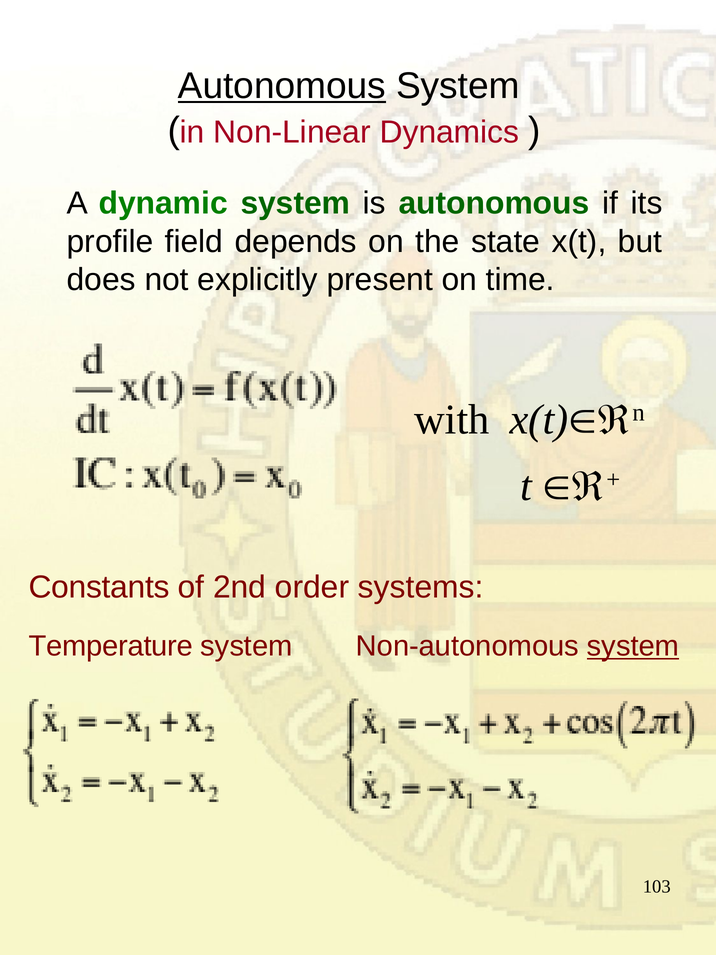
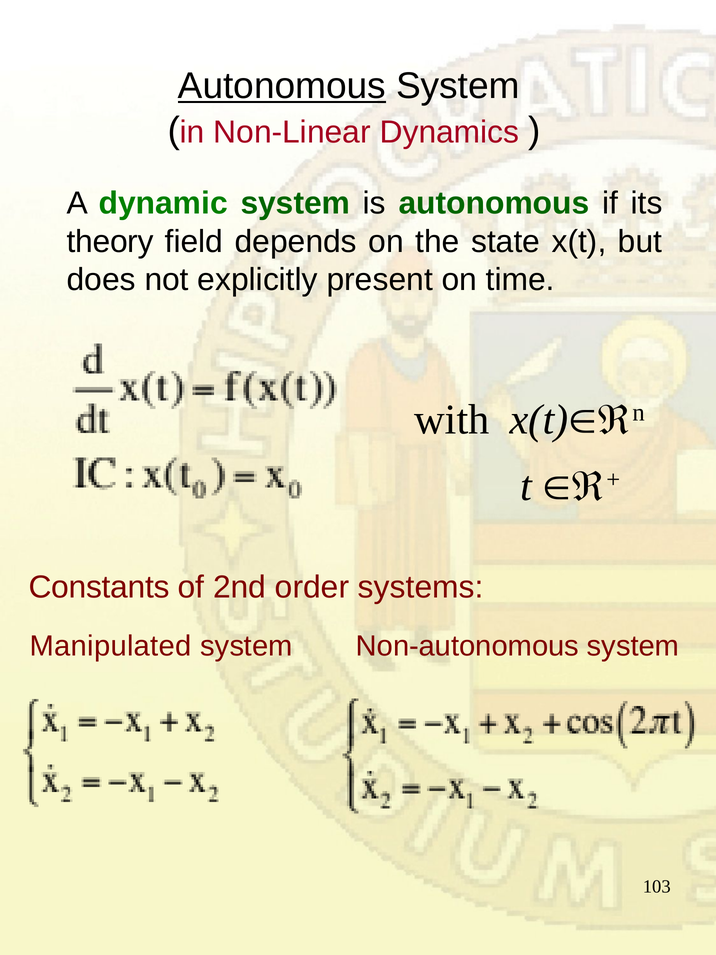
profile: profile -> theory (110, 242)
Temperature: Temperature -> Manipulated (111, 646)
system underline: present -> none (633, 646)
